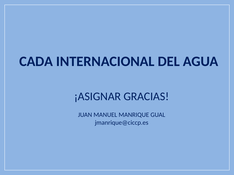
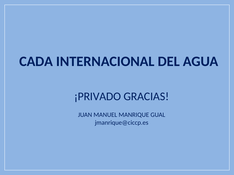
¡ASIGNAR: ¡ASIGNAR -> ¡PRIVADO (98, 97)
